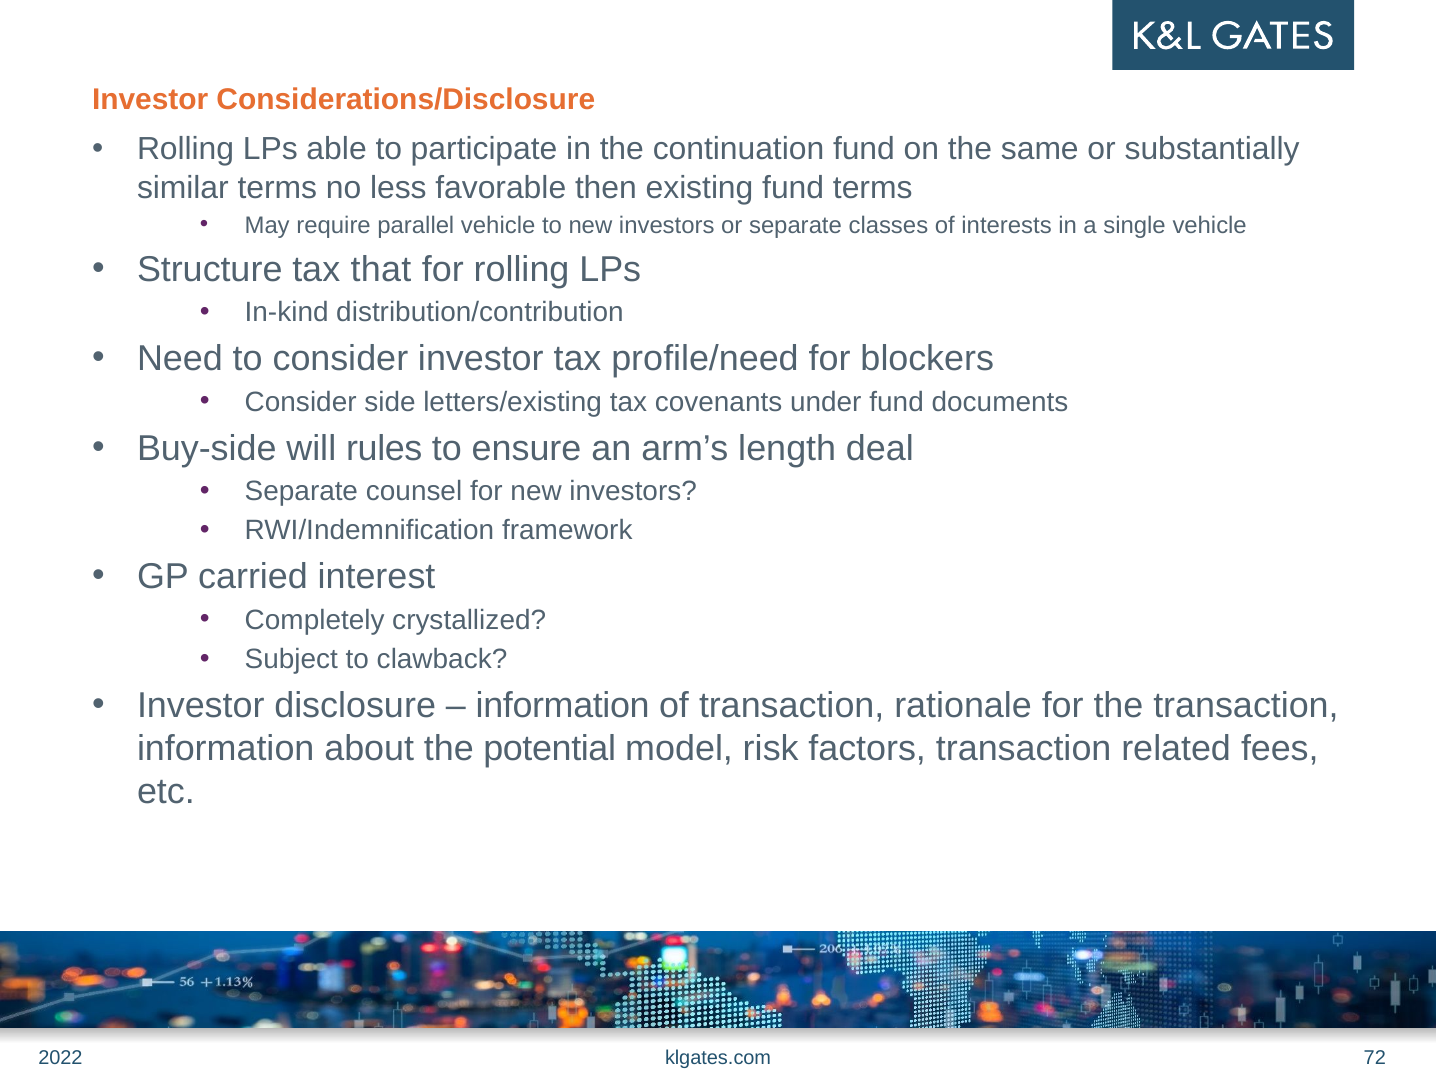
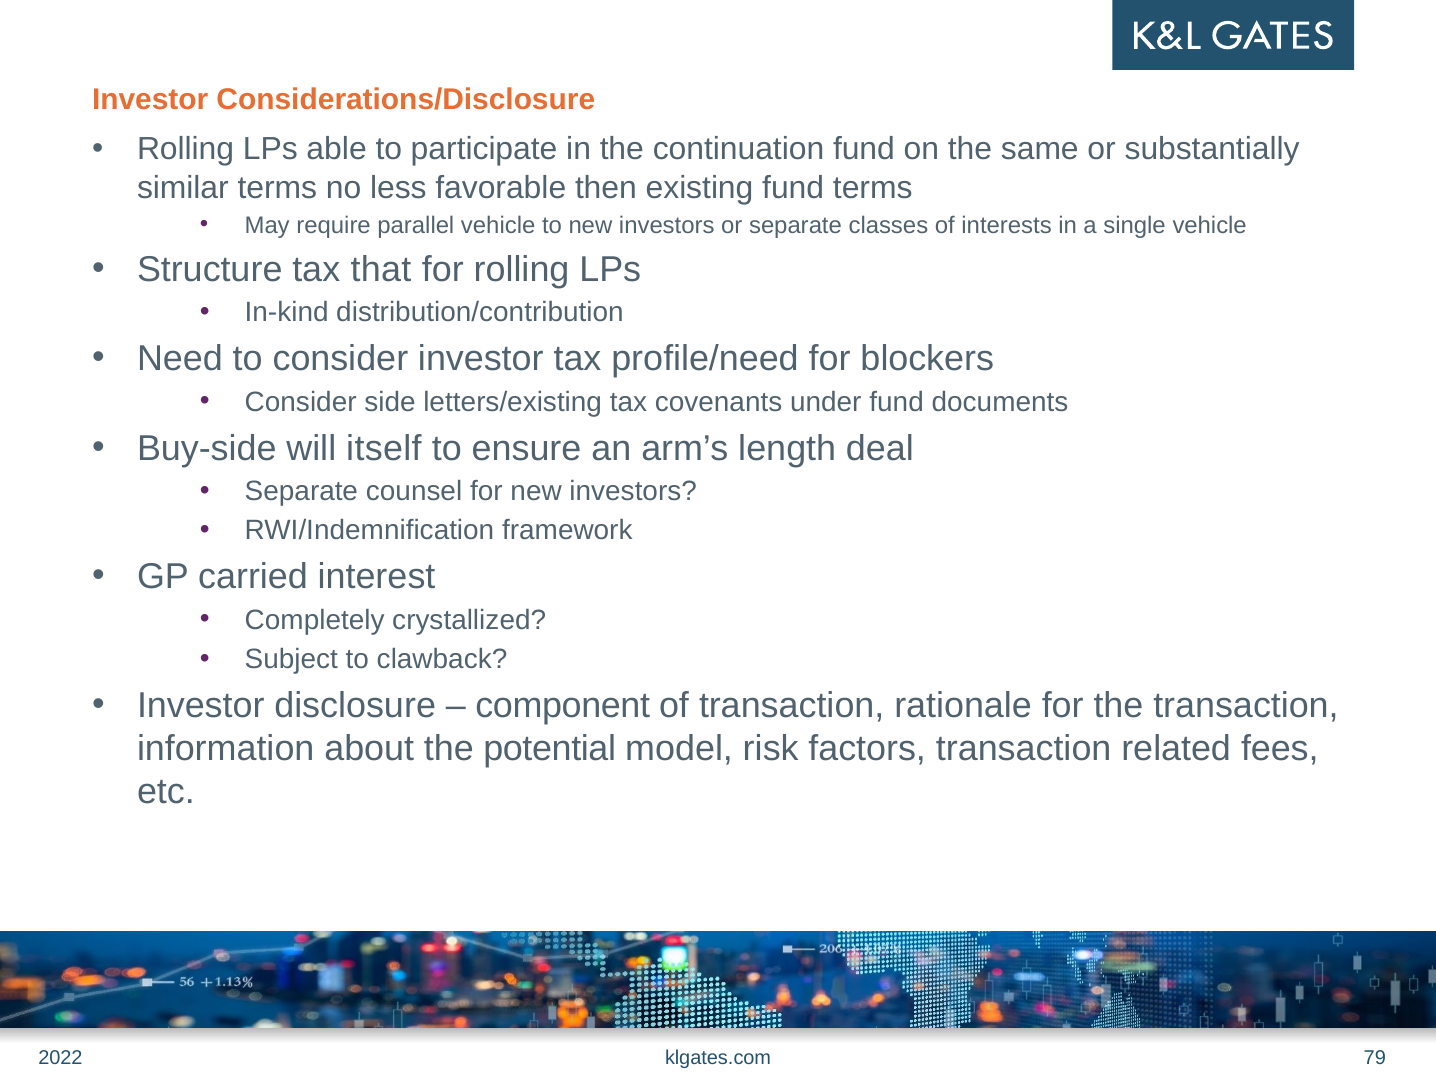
rules: rules -> itself (384, 448)
information: information -> component (563, 705)
72: 72 -> 79 (1375, 1058)
